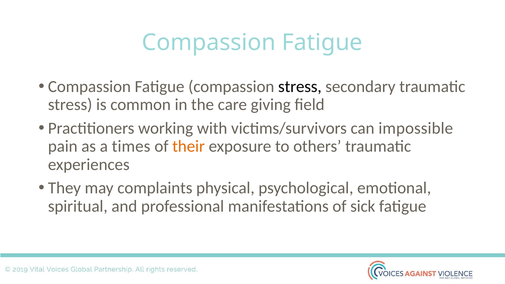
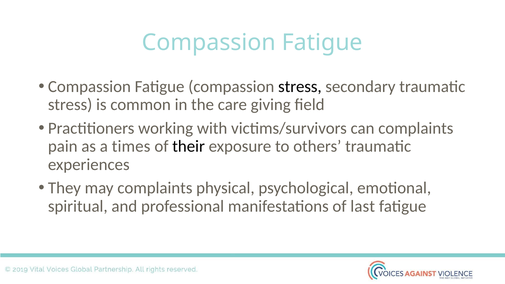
can impossible: impossible -> complaints (416, 128)
their colour: orange -> black (189, 146)
sick: sick -> last (363, 206)
